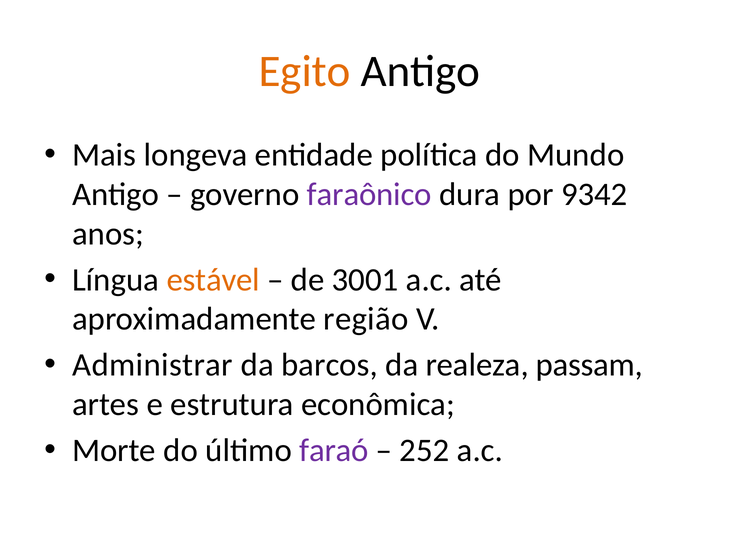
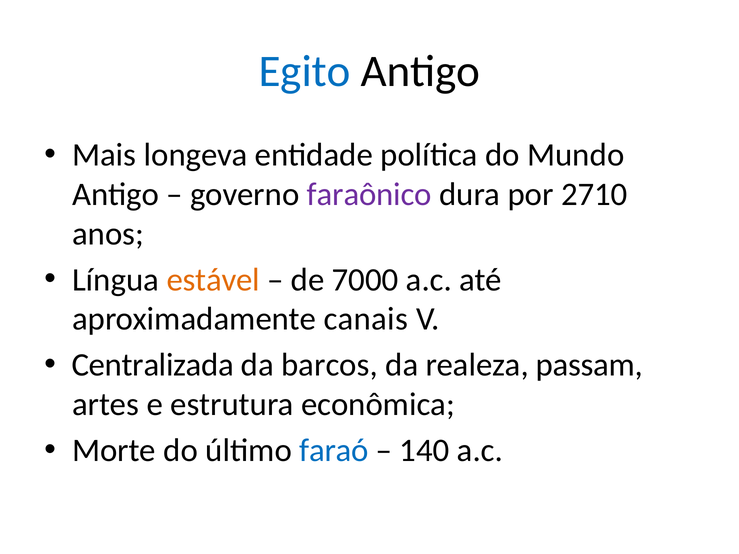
Egito colour: orange -> blue (305, 72)
9342: 9342 -> 2710 (594, 194)
3001: 3001 -> 7000 (365, 280)
região: região -> canais (366, 319)
Administrar: Administrar -> Centralizada (153, 365)
faraó colour: purple -> blue (334, 451)
252: 252 -> 140 (424, 451)
